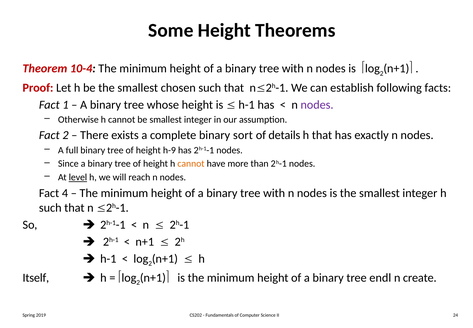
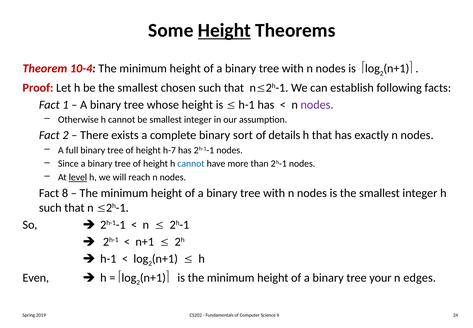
Height underline: none -> present (224, 30)
h-9: h-9 -> h-7 (169, 150)
cannot colour: orange -> blue (191, 164)
4: 4 -> 8 (65, 193)
Itself: Itself -> Even (36, 277)
endl: endl -> your (380, 277)
create: create -> edges (420, 277)
